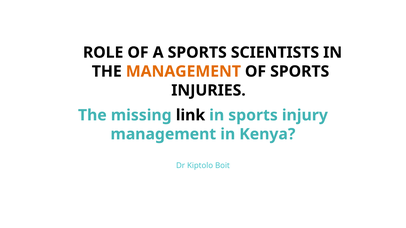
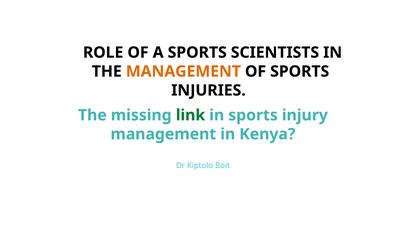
link colour: black -> green (190, 115)
